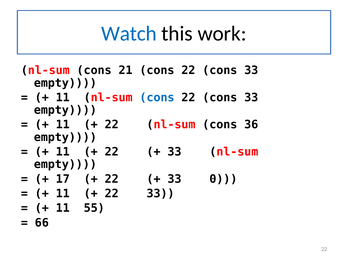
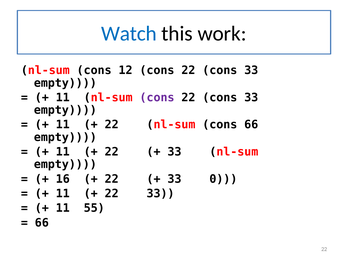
21: 21 -> 12 (126, 70)
cons colour: blue -> purple (157, 98)
cons 36: 36 -> 66 (251, 125)
17: 17 -> 16 (63, 179)
